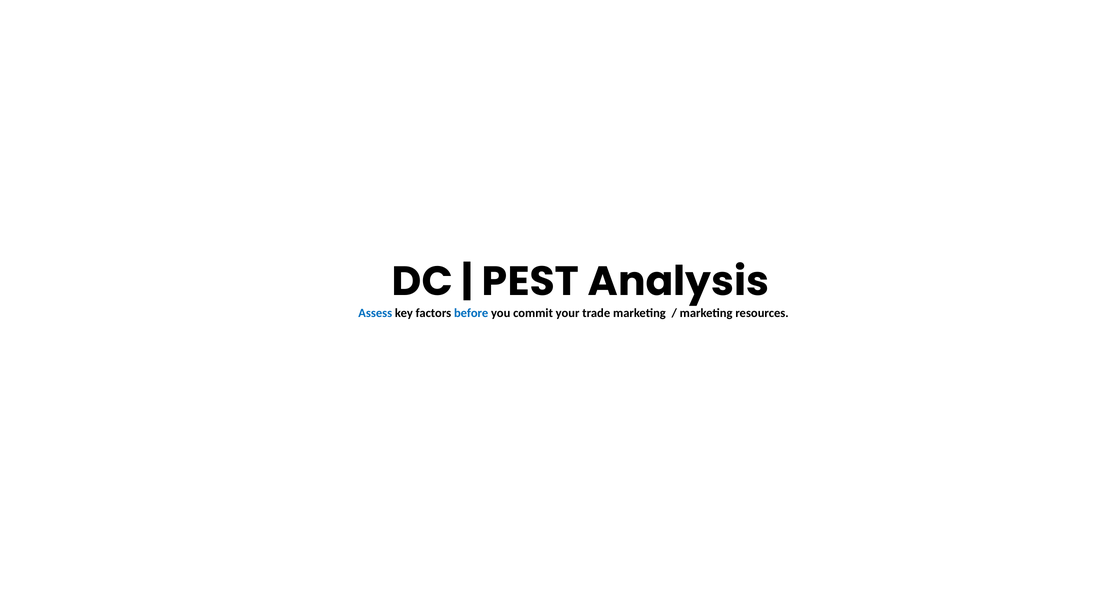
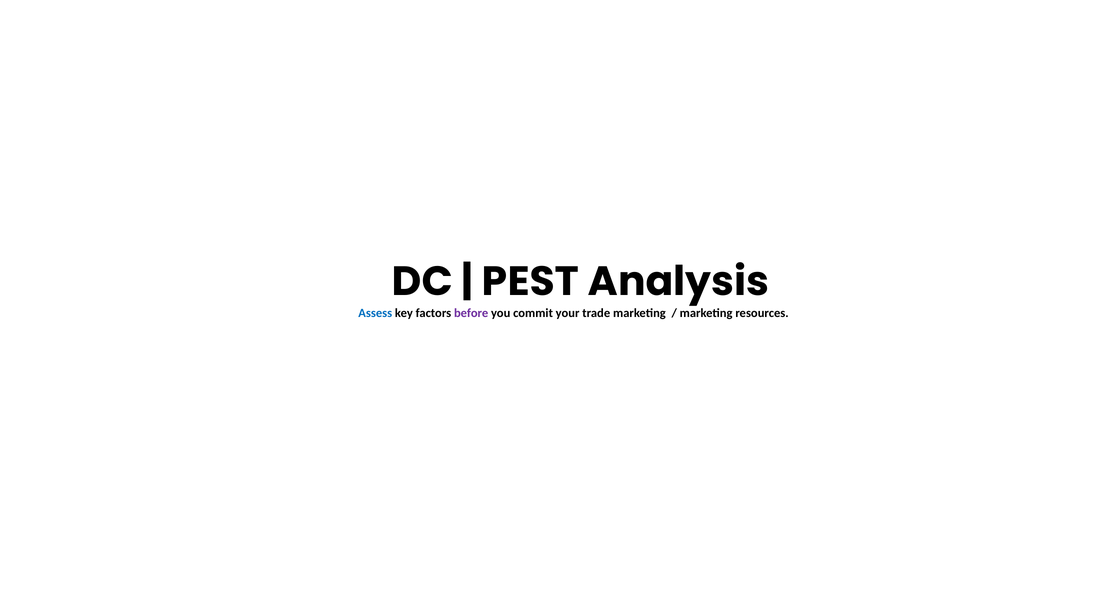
before colour: blue -> purple (471, 313)
